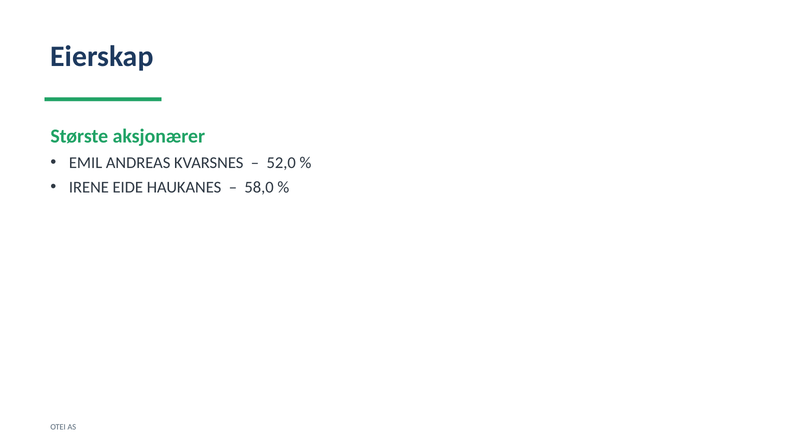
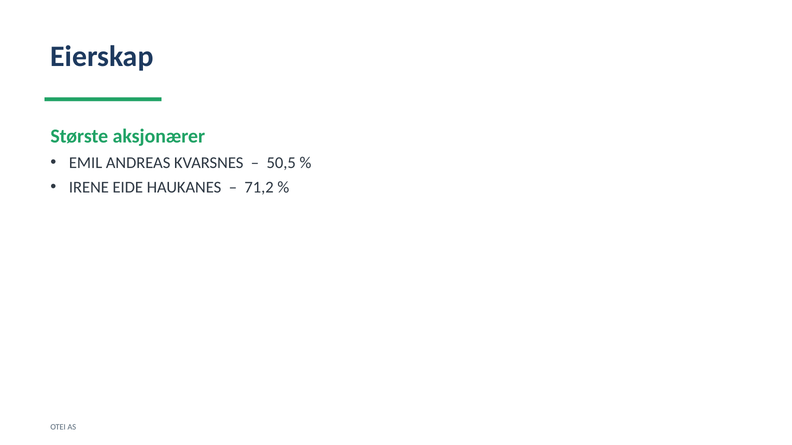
52,0: 52,0 -> 50,5 (281, 163)
58,0: 58,0 -> 71,2 (259, 188)
